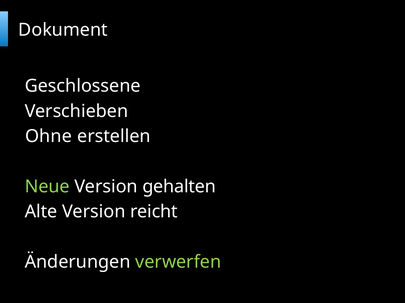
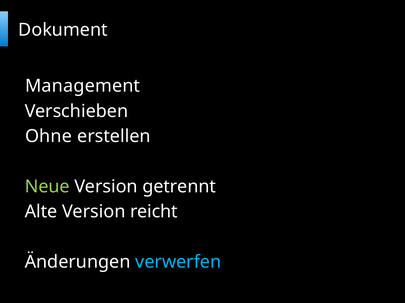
Geschlossene: Geschlossene -> Management (83, 86)
gehalten: gehalten -> getrennt (179, 187)
verwerfen colour: light green -> light blue (178, 263)
